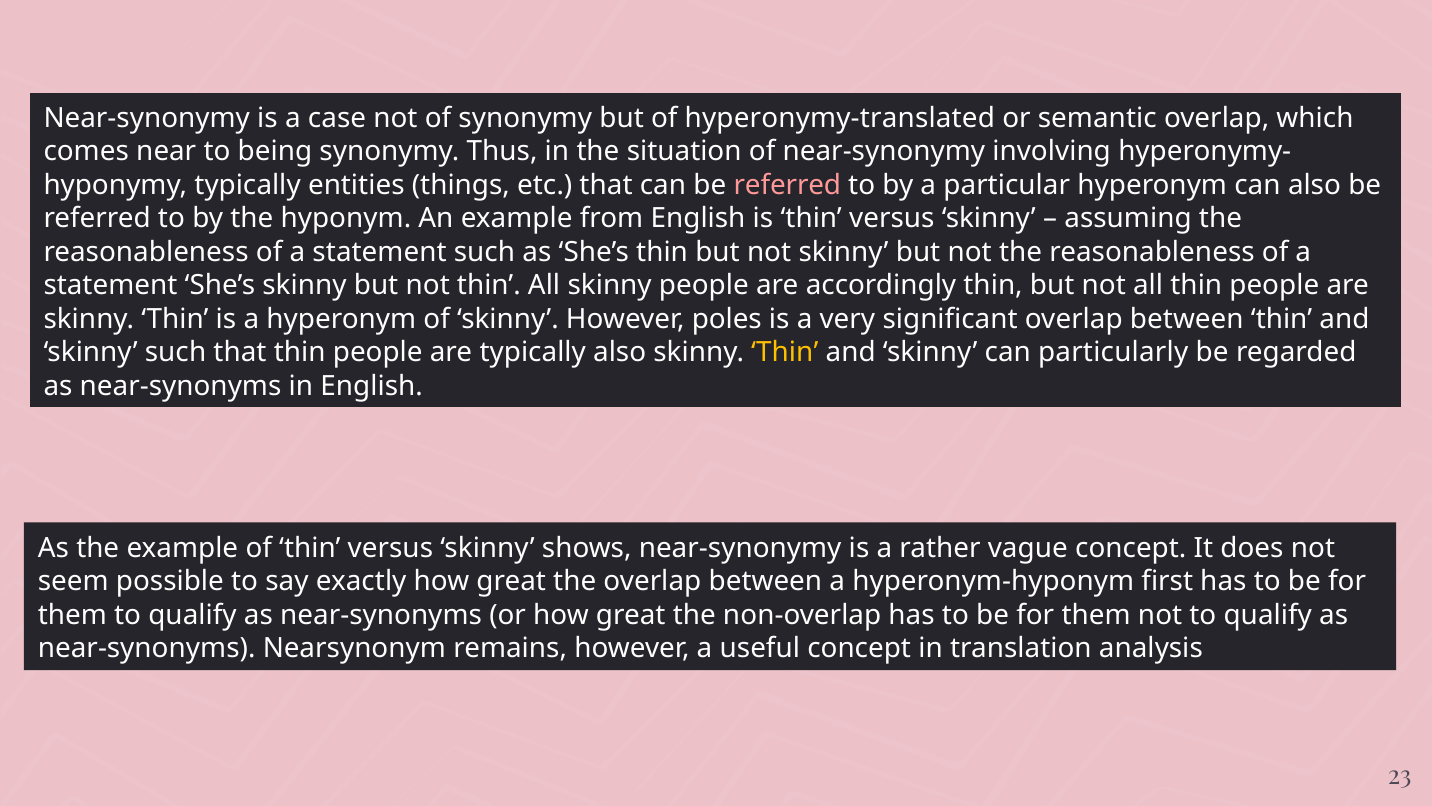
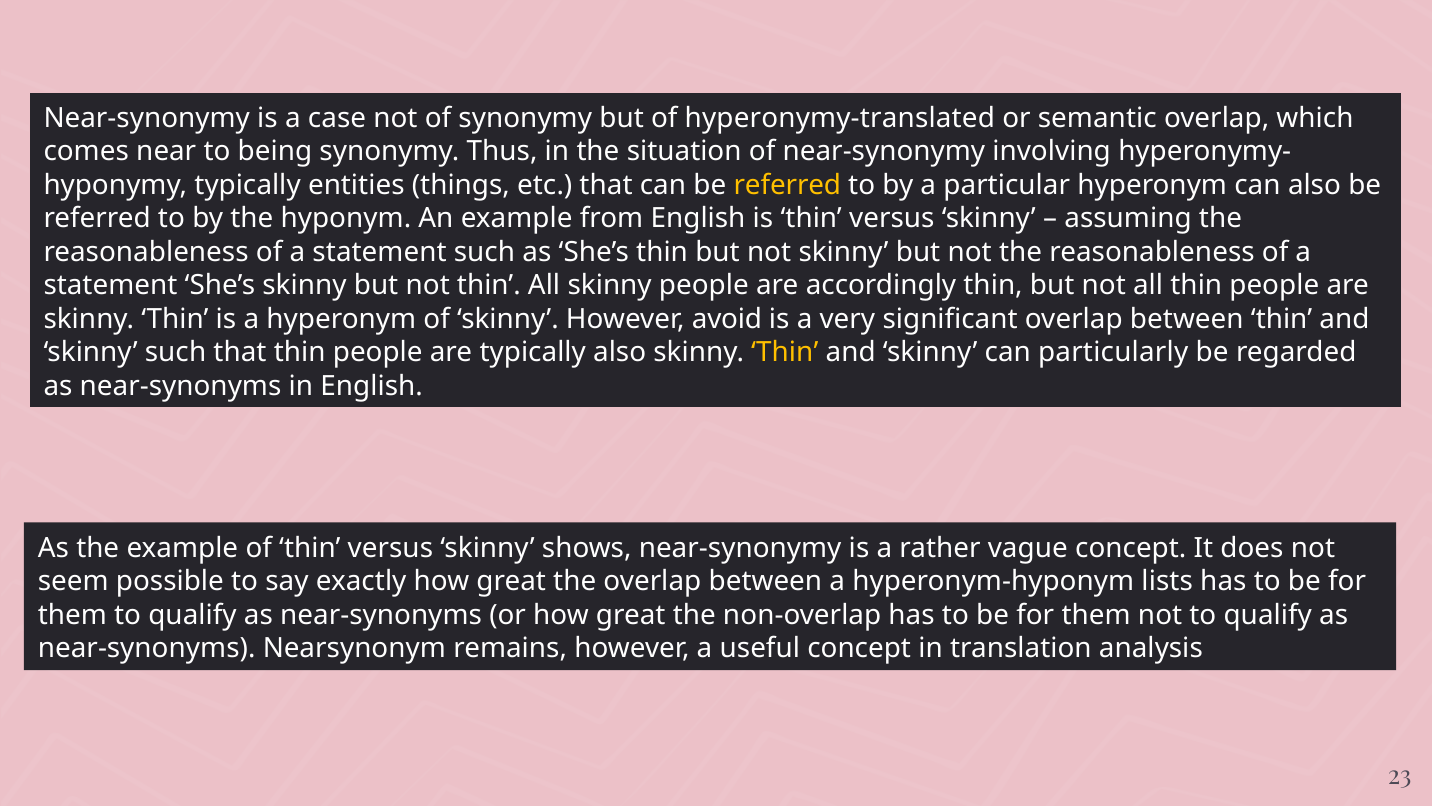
referred colour: pink -> yellow (787, 185)
poles: poles -> avoid (727, 319)
first: first -> lists (1167, 581)
